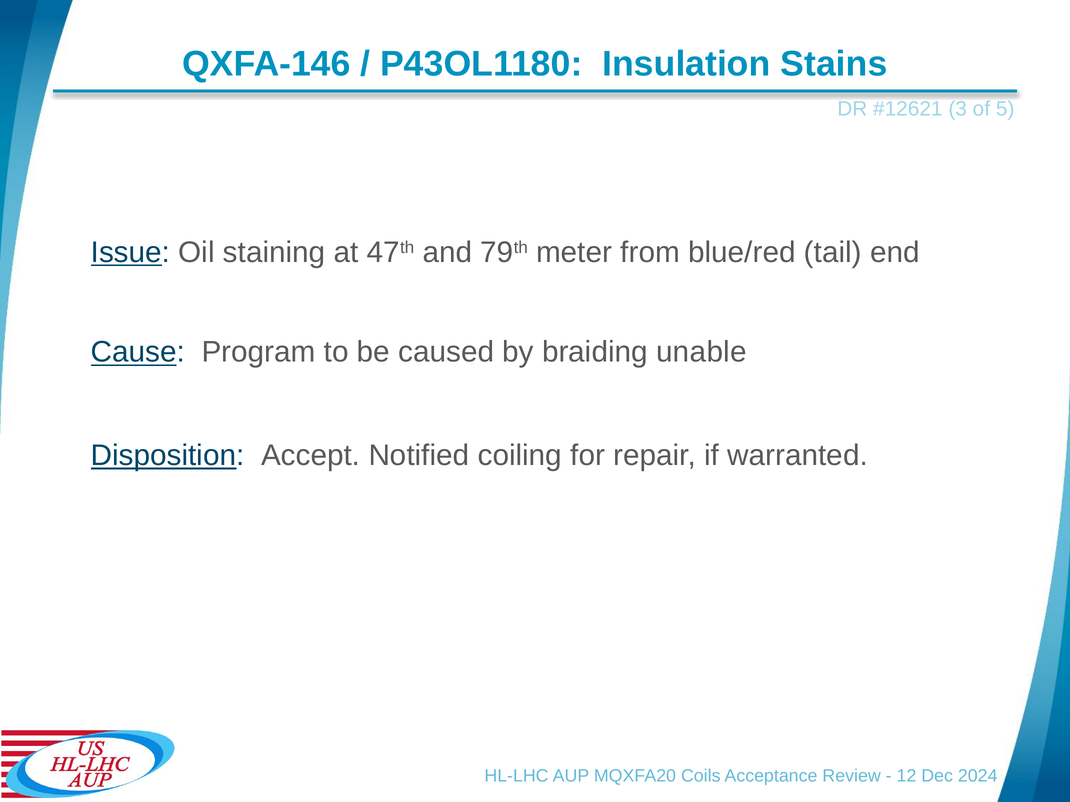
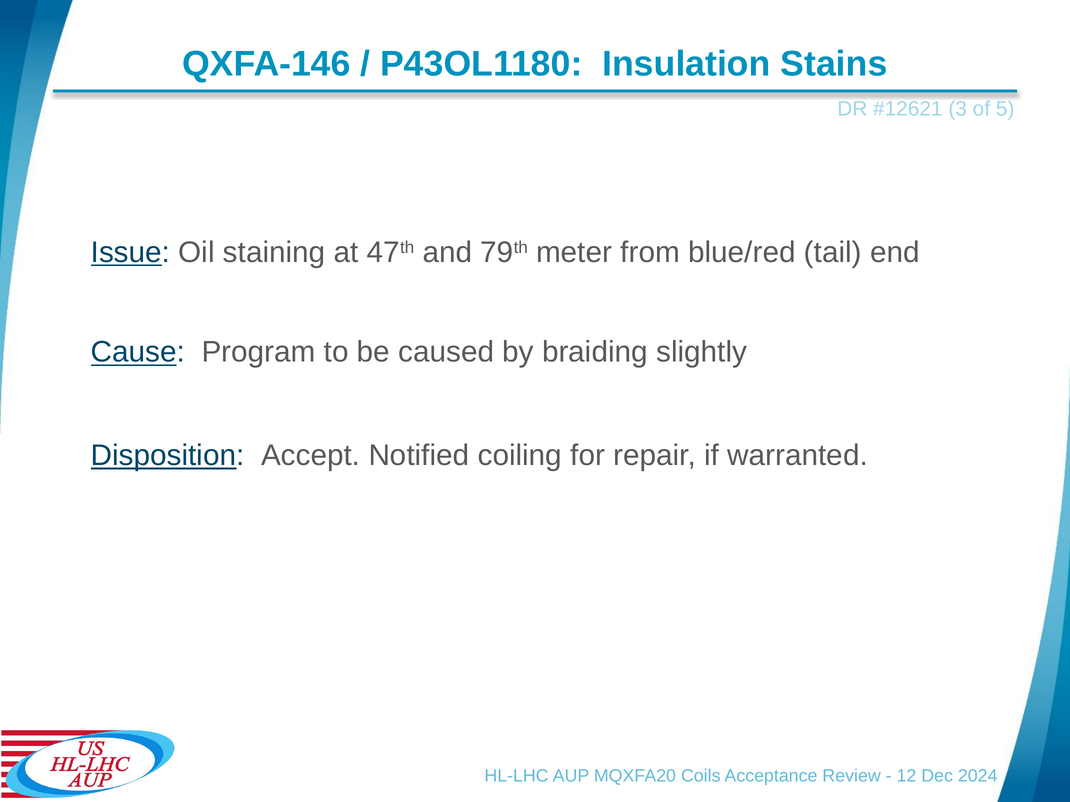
unable: unable -> slightly (702, 352)
